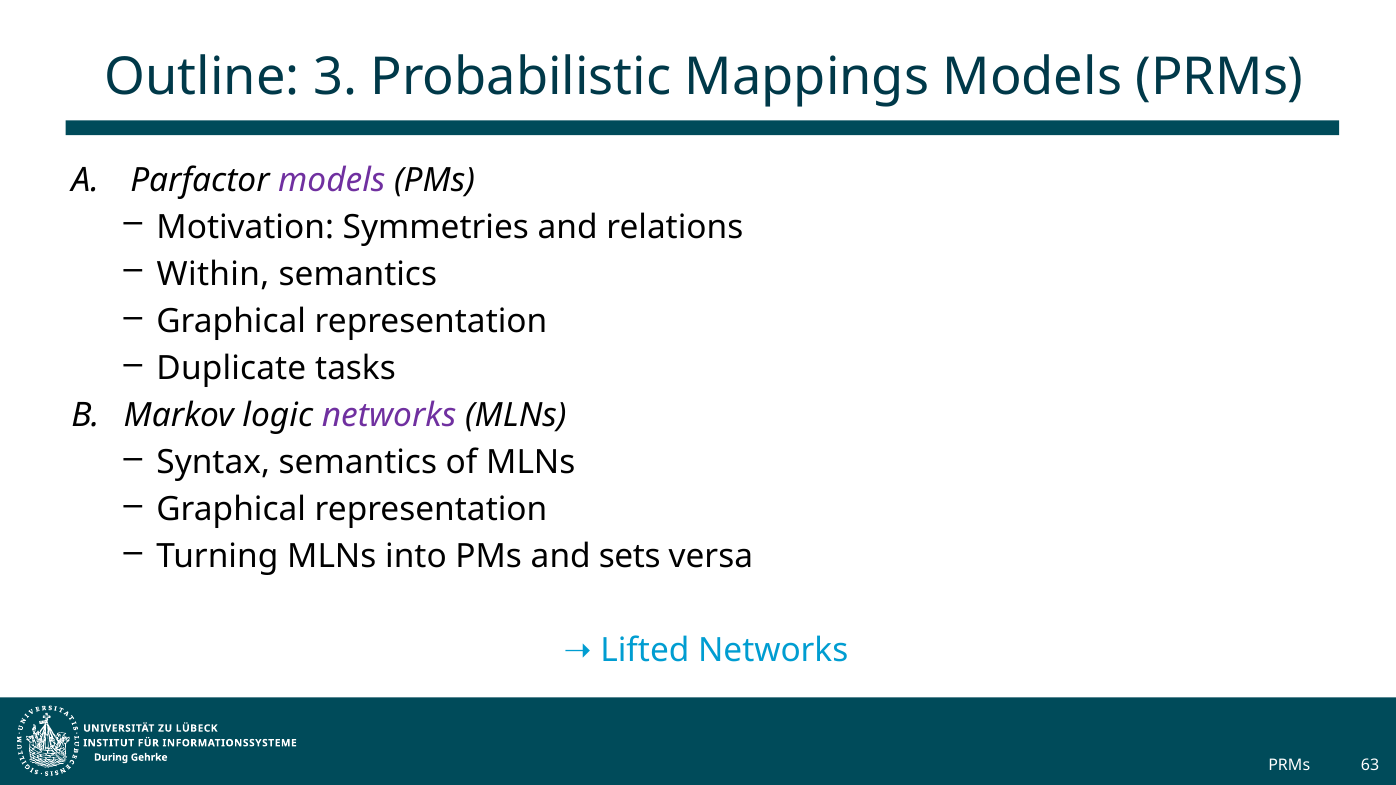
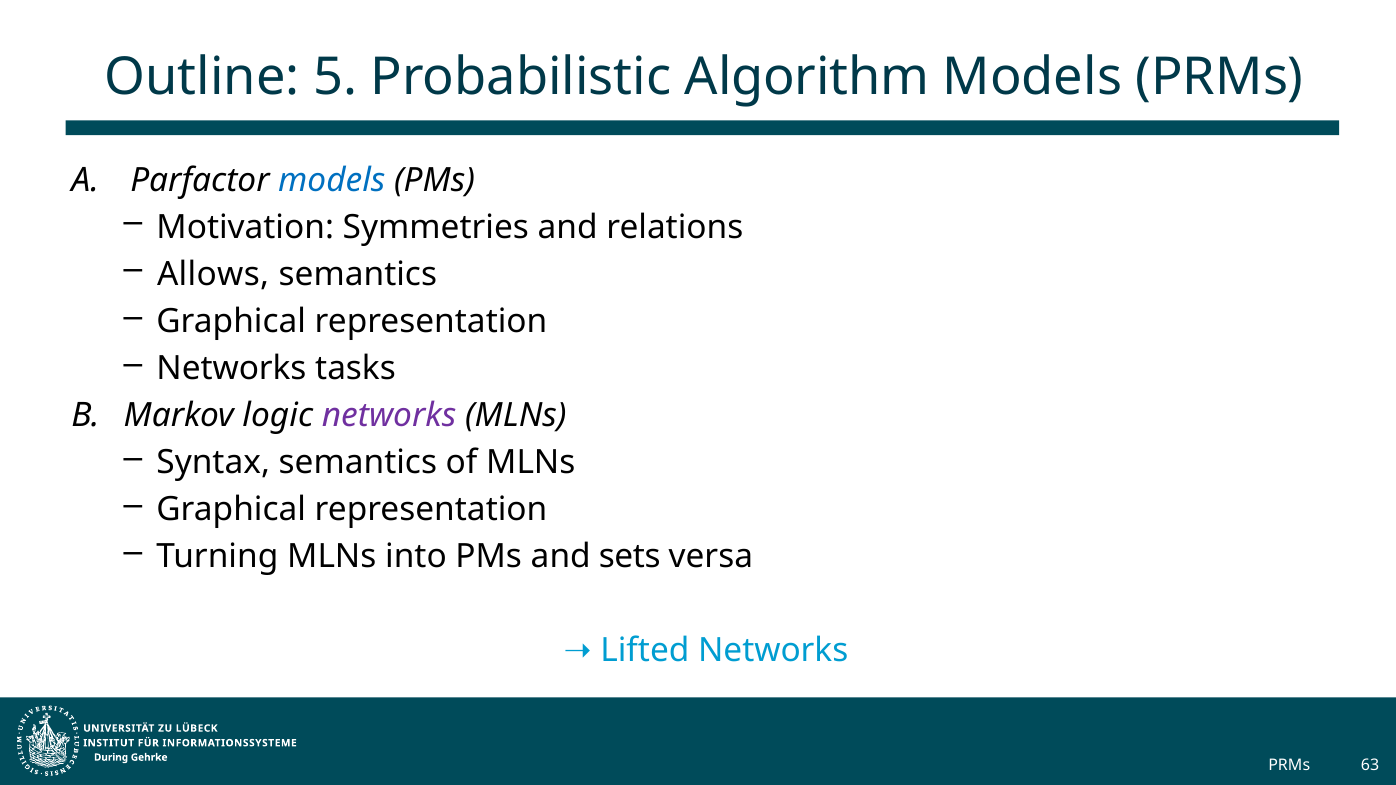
3: 3 -> 5 (335, 77)
Mappings: Mappings -> Algorithm (807, 77)
models colour: purple -> blue (332, 180)
Within: Within -> Allows (213, 274)
Duplicate: Duplicate -> Networks (231, 369)
